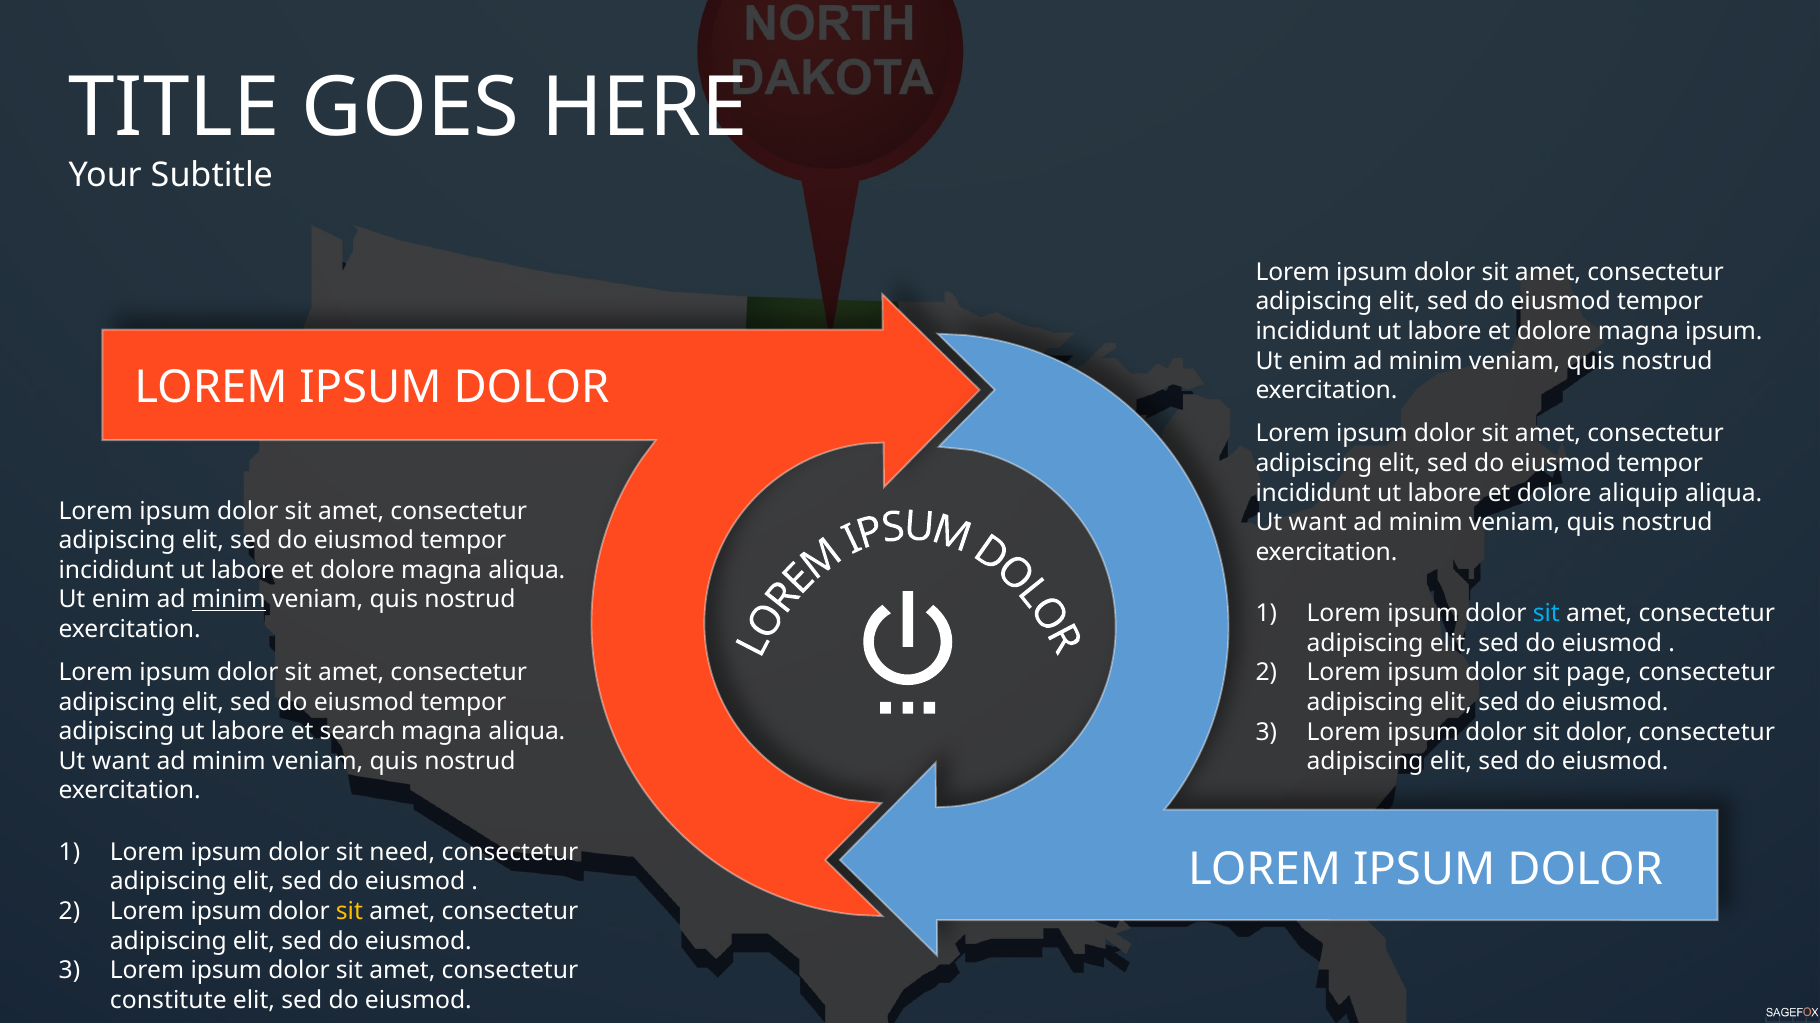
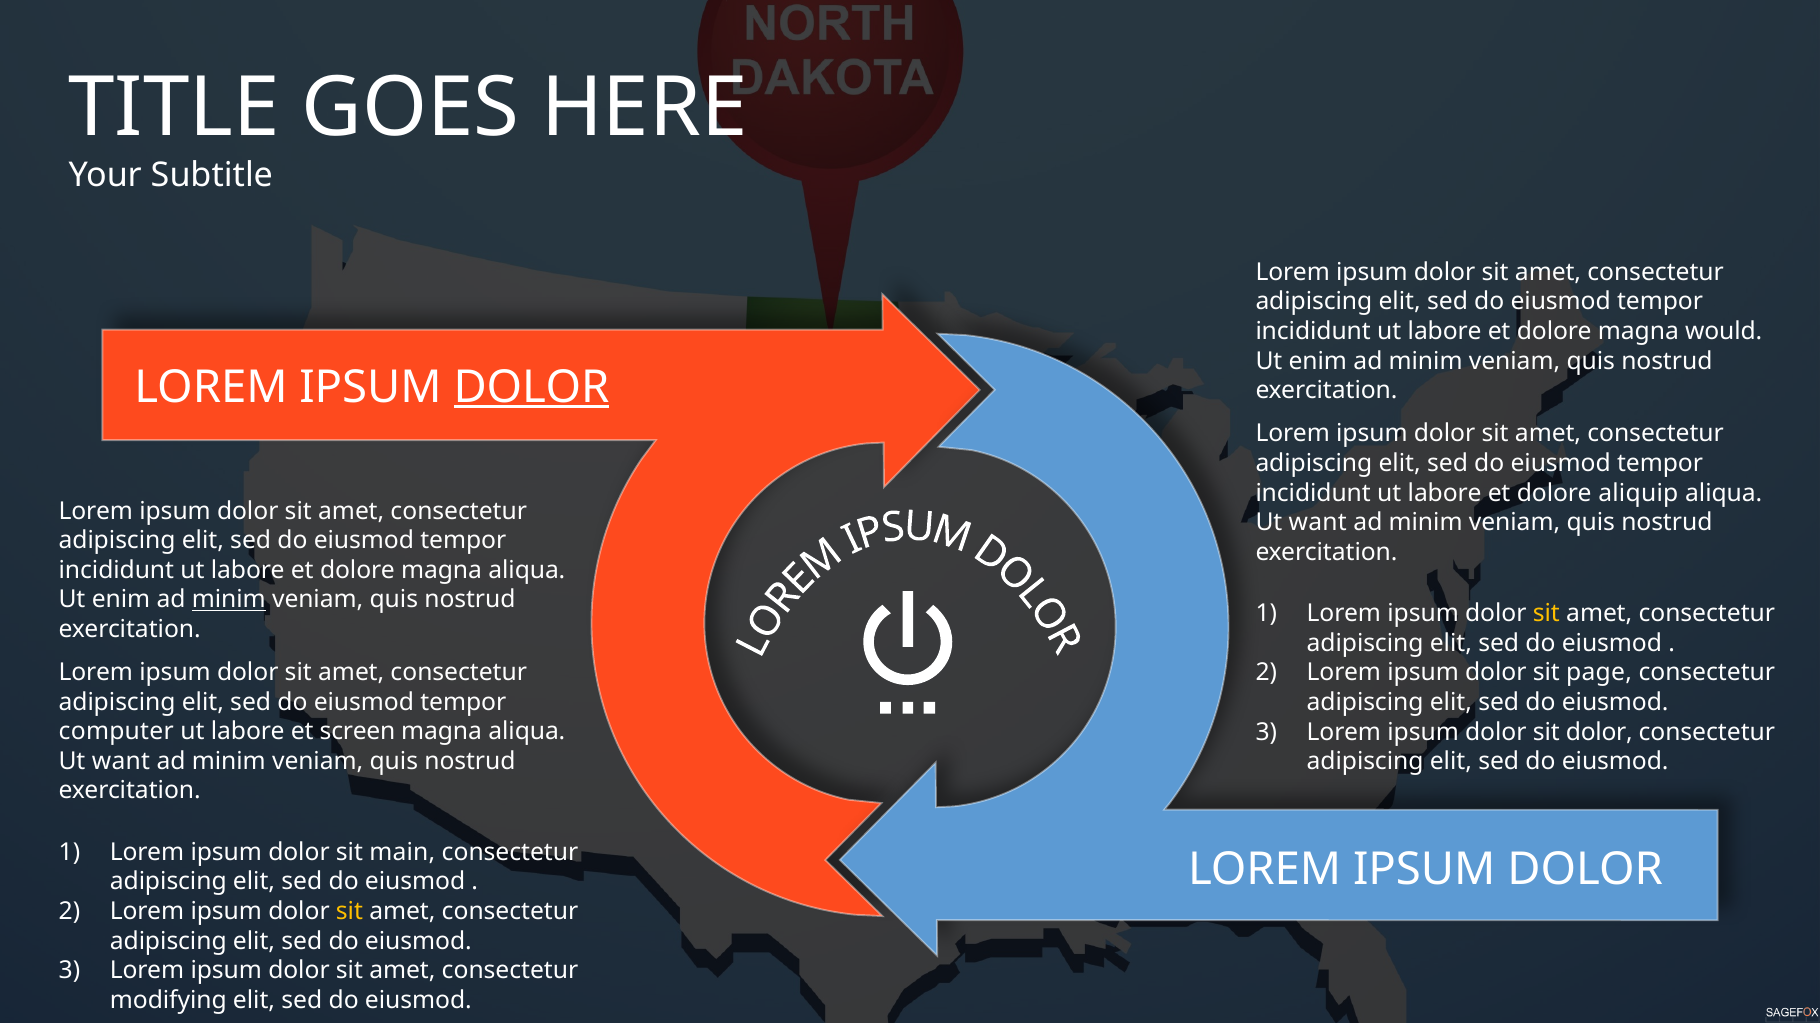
magna ipsum: ipsum -> would (1724, 332)
DOLOR underline: none -> present (531, 387)
sit colour: light blue -> yellow (1546, 614)
adipiscing: adipiscing -> computer (116, 732)
search: search -> screen (358, 732)
need: need -> main (402, 853)
constitute: constitute -> modifying (168, 1001)
